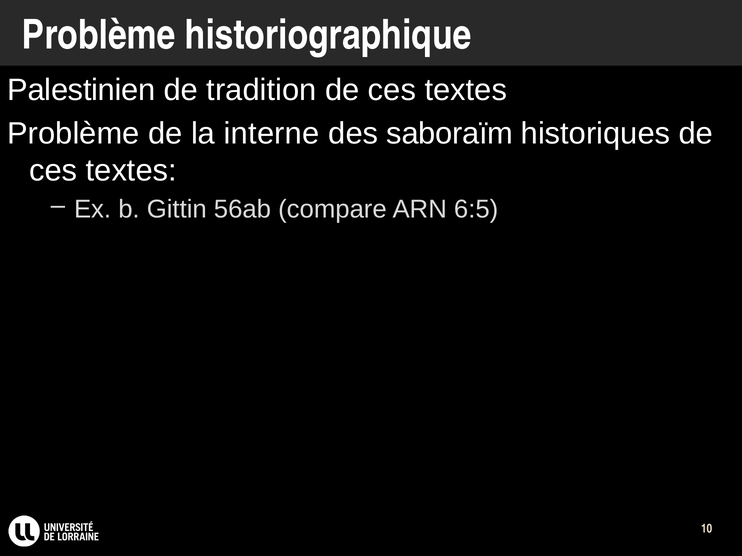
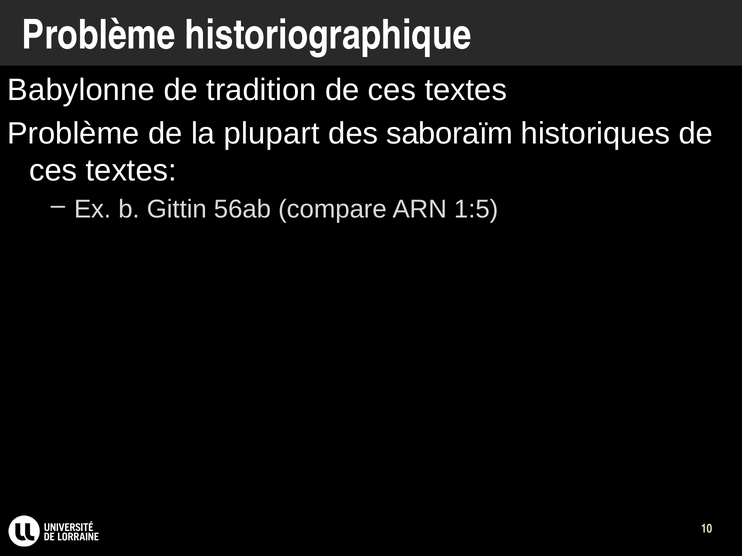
Palestinien: Palestinien -> Babylonne (81, 90)
interne: interne -> plupart (272, 134)
6:5: 6:5 -> 1:5 (476, 209)
